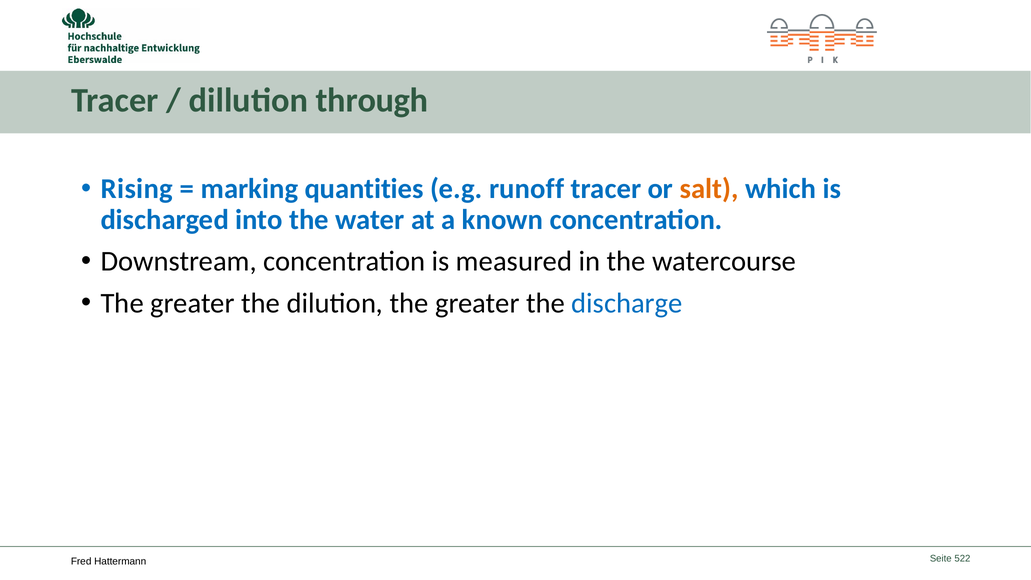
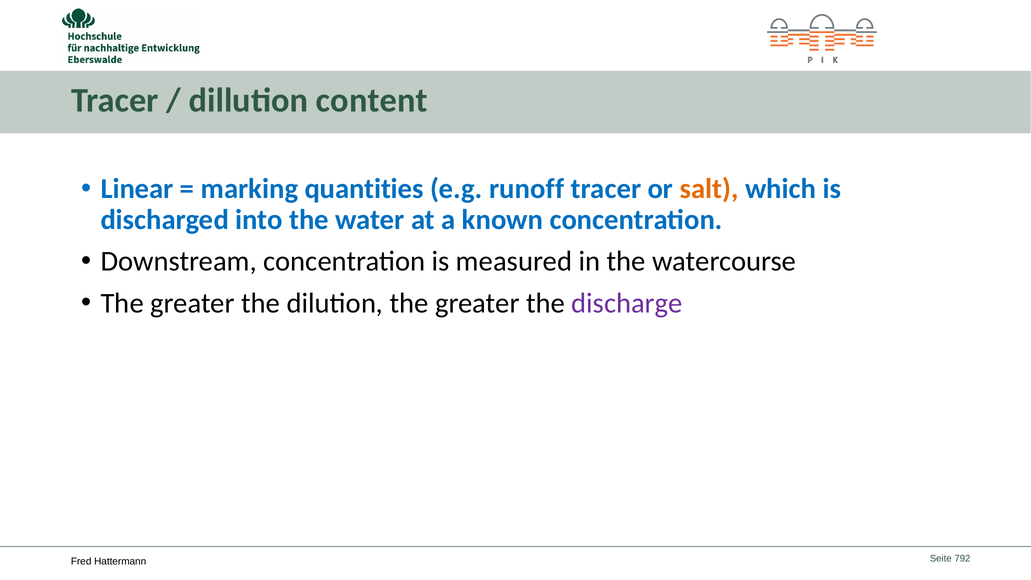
through: through -> content (372, 101)
Rising: Rising -> Linear (137, 189)
discharge colour: blue -> purple (627, 303)
522: 522 -> 792 (962, 558)
